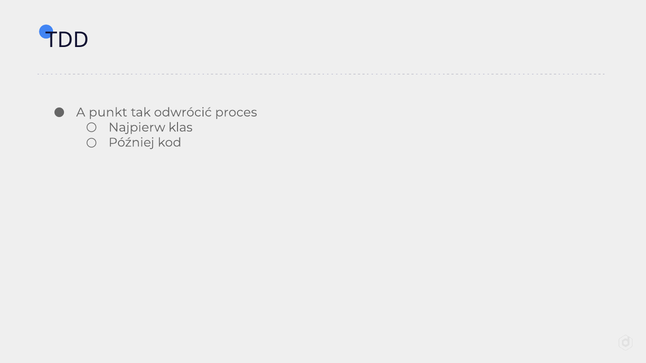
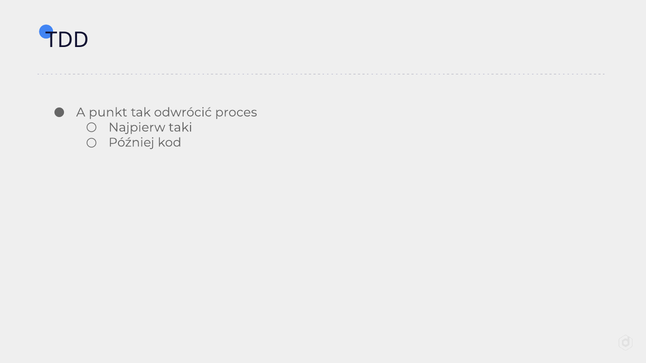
klas: klas -> taki (180, 128)
